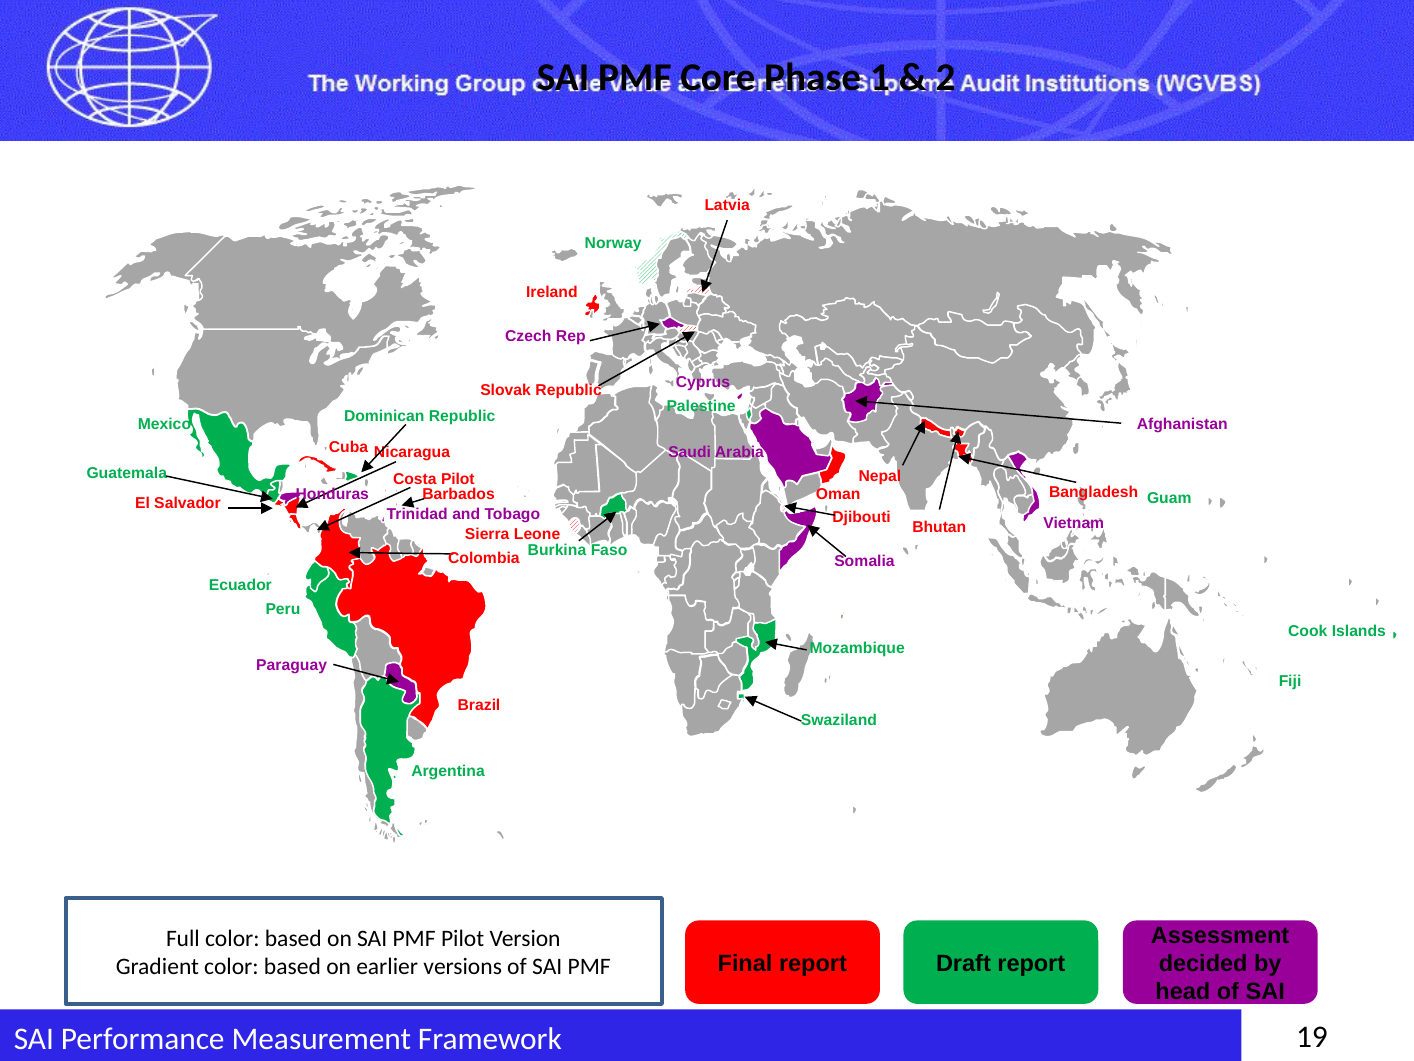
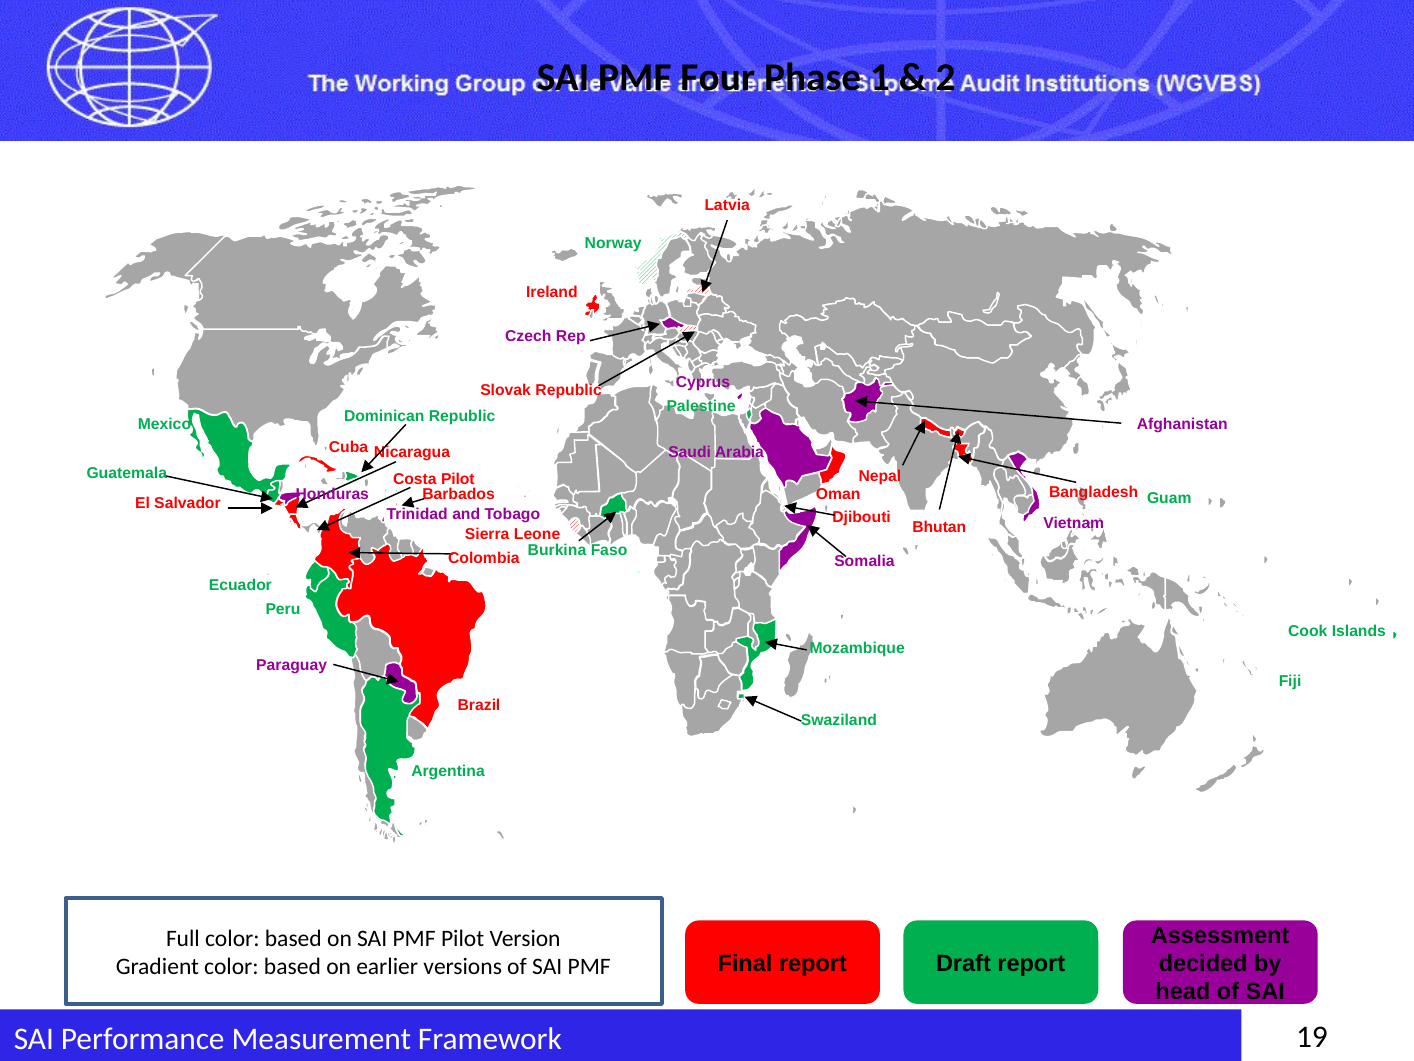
Core: Core -> Four (718, 77)
